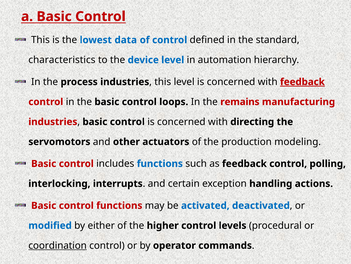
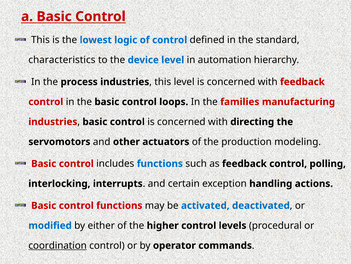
data: data -> logic (126, 40)
feedback underline: present -> none (302, 82)
remains: remains -> families (240, 102)
